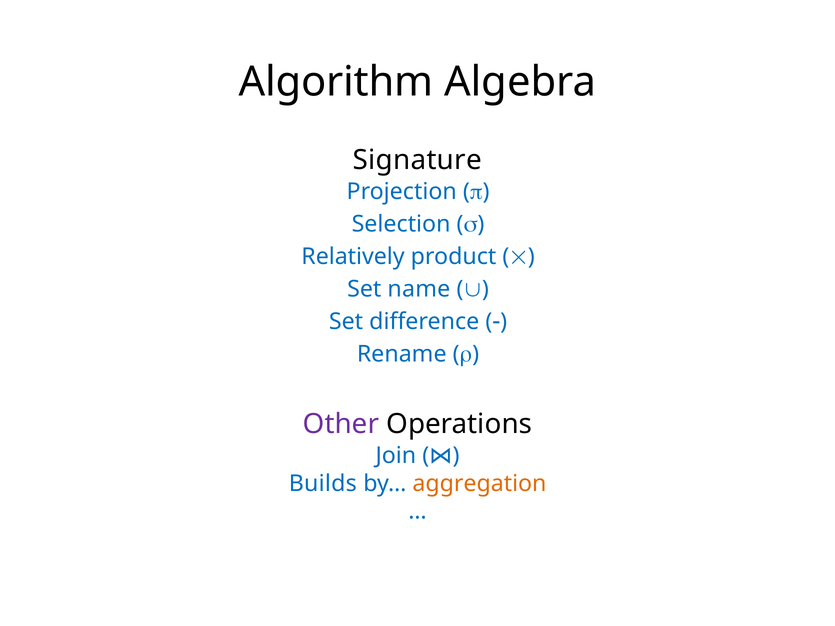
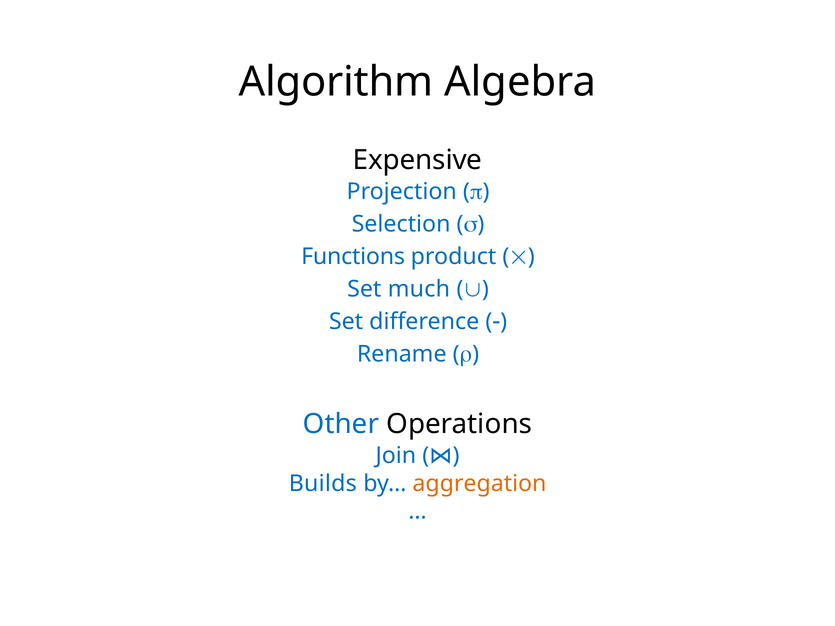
Signature: Signature -> Expensive (418, 160)
Relatively: Relatively -> Functions (353, 257)
name: name -> much (419, 289)
Other colour: purple -> blue (341, 424)
